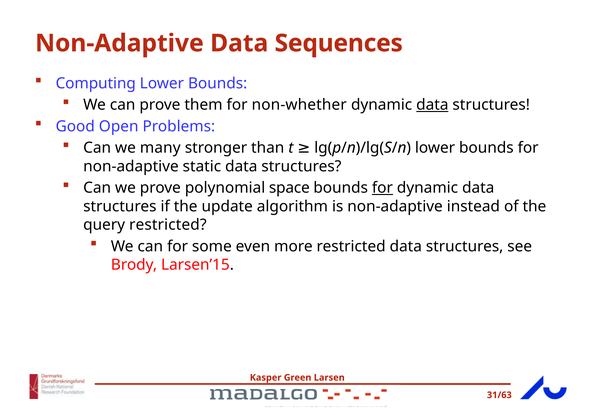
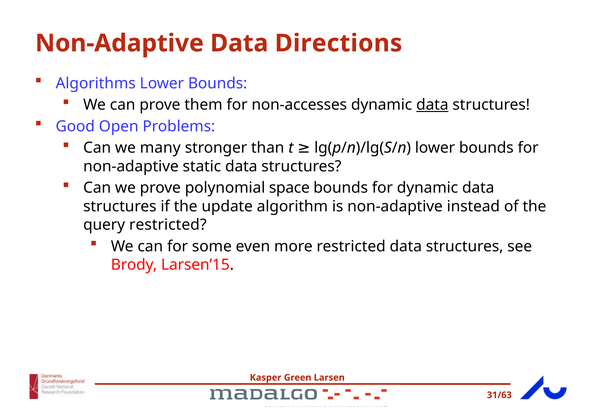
Sequences: Sequences -> Directions (339, 43)
Computing: Computing -> Algorithms (96, 83)
non-whether: non-whether -> non-accesses (299, 105)
for underline: present -> none (382, 188)
